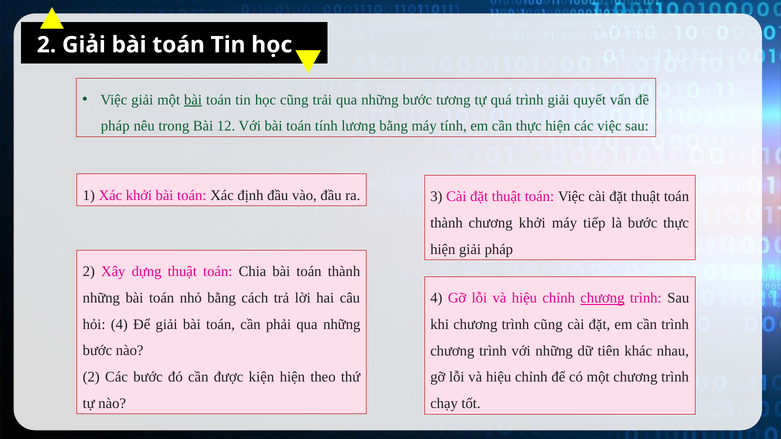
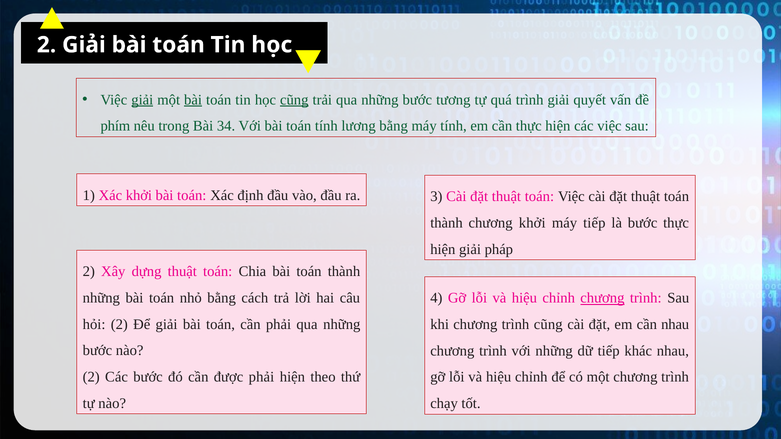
giải underline: none -> present (142, 100)
cũng underline: none -> present (294, 100)
pháp: pháp -> phím (115, 126)
12: 12 -> 34 (226, 126)
hỏi 4: 4 -> 2 (119, 324)
cần trình: trình -> nhau (675, 325)
dữ tiên: tiên -> tiếp (609, 351)
được kiện: kiện -> phải (261, 377)
